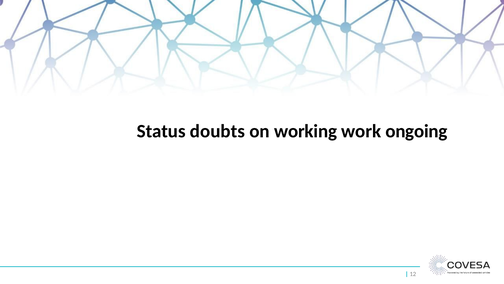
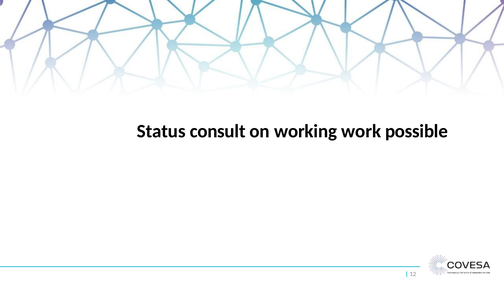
doubts: doubts -> consult (218, 131)
ongoing: ongoing -> possible (416, 131)
